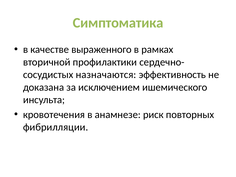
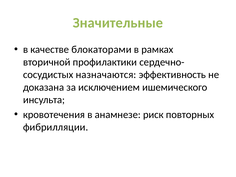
Симптоматика: Симптоматика -> Значительные (118, 23)
выраженного: выраженного -> блокаторами (101, 50)
